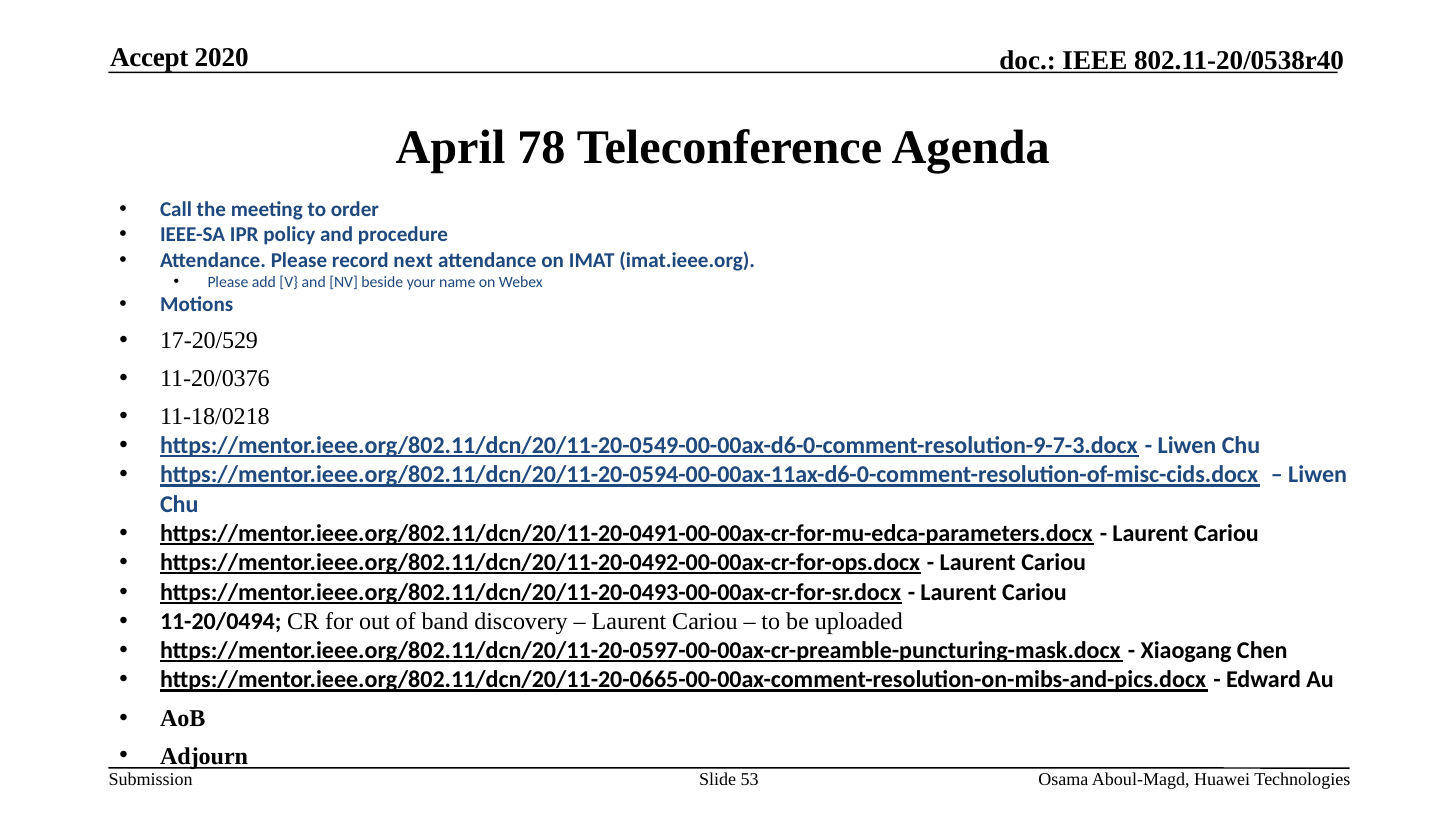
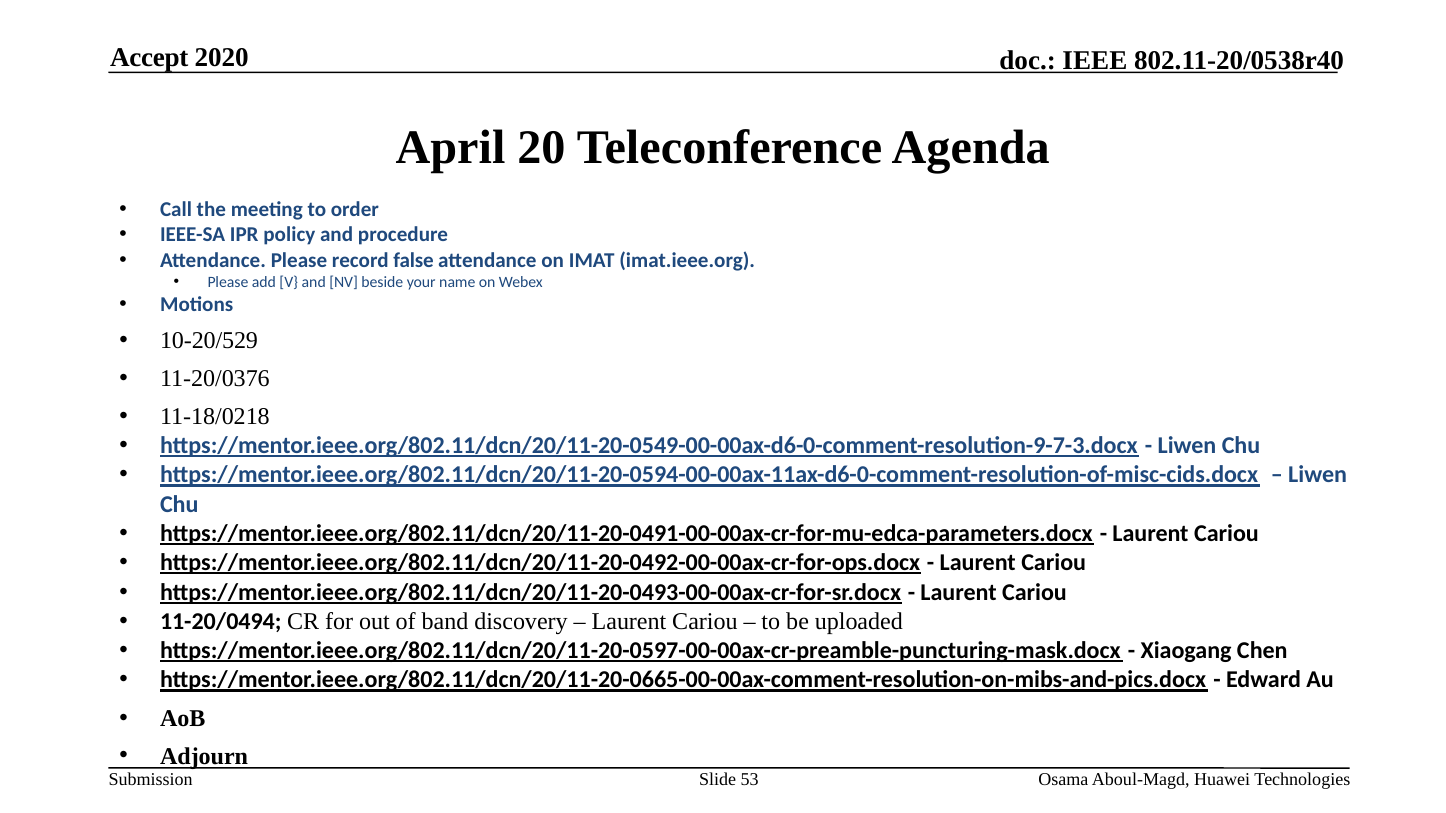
78: 78 -> 20 (541, 148)
next: next -> false (413, 260)
17-20/529: 17-20/529 -> 10-20/529 (209, 341)
